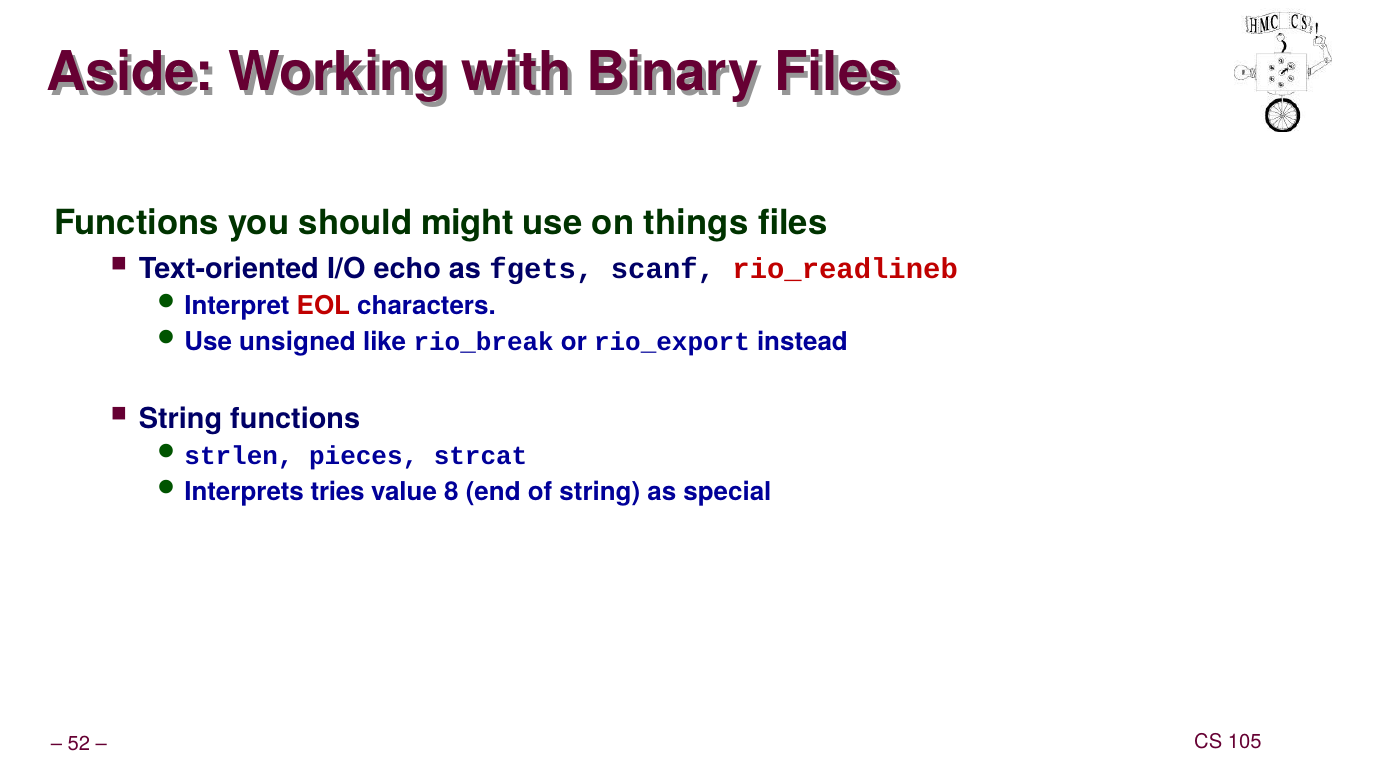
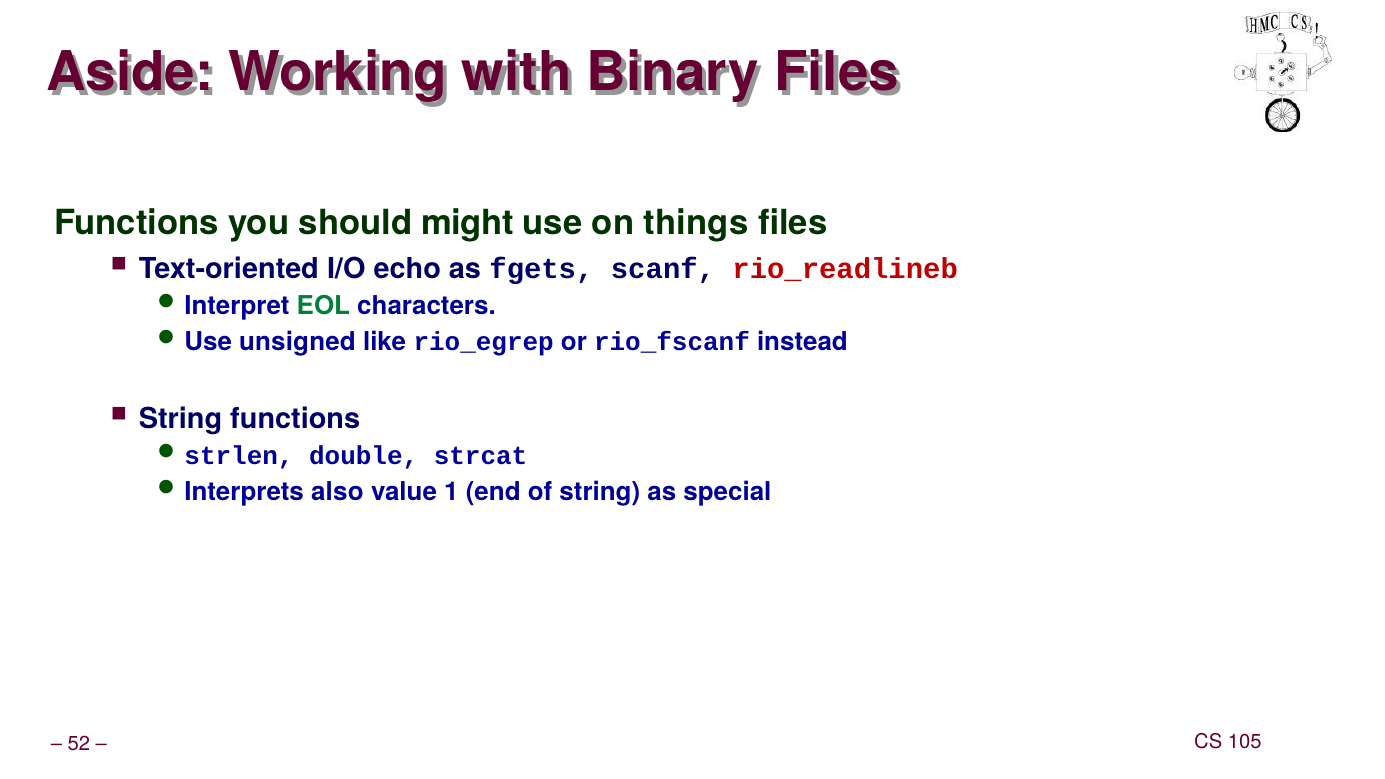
EOL colour: red -> green (323, 306)
rio_break: rio_break -> rio_egrep (484, 342)
rio_export: rio_export -> rio_fscanf (672, 342)
pieces: pieces -> double (364, 456)
tries: tries -> also (337, 492)
8: 8 -> 1 (451, 492)
